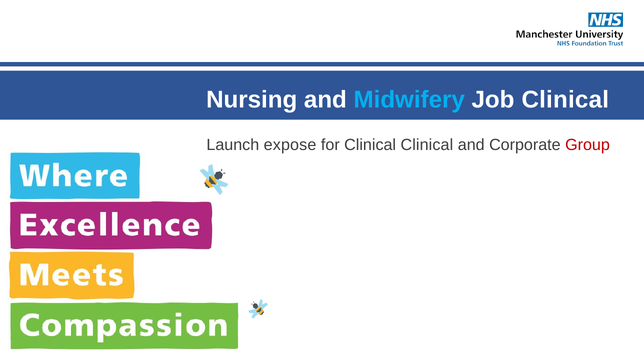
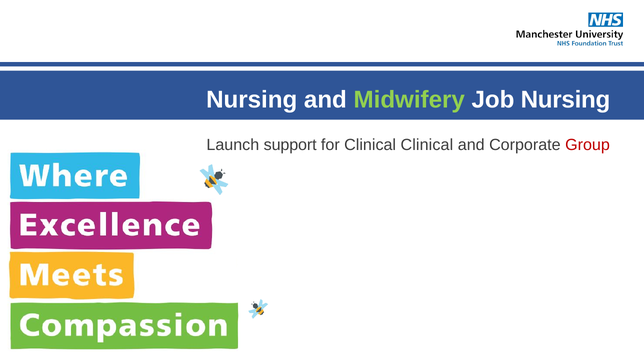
Midwifery colour: light blue -> light green (409, 99)
Job Clinical: Clinical -> Nursing (565, 99)
expose: expose -> support (290, 144)
